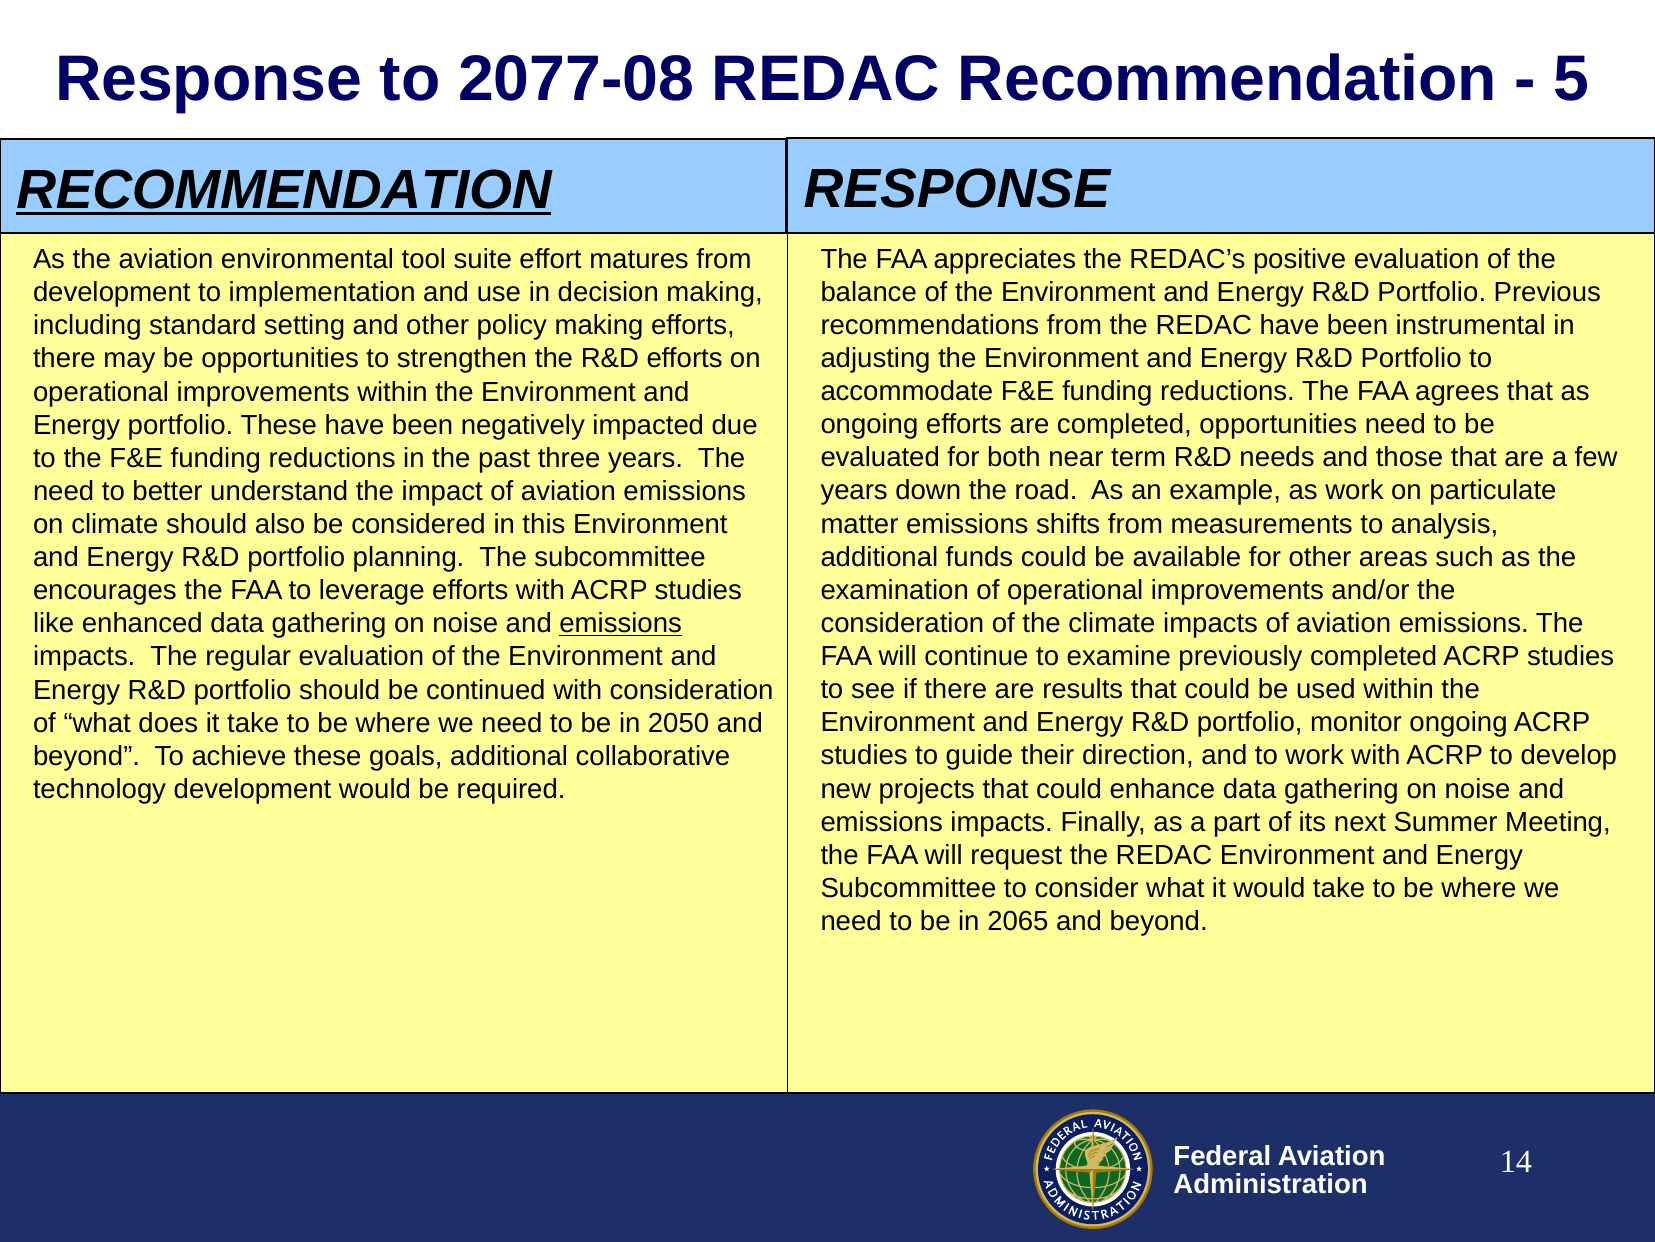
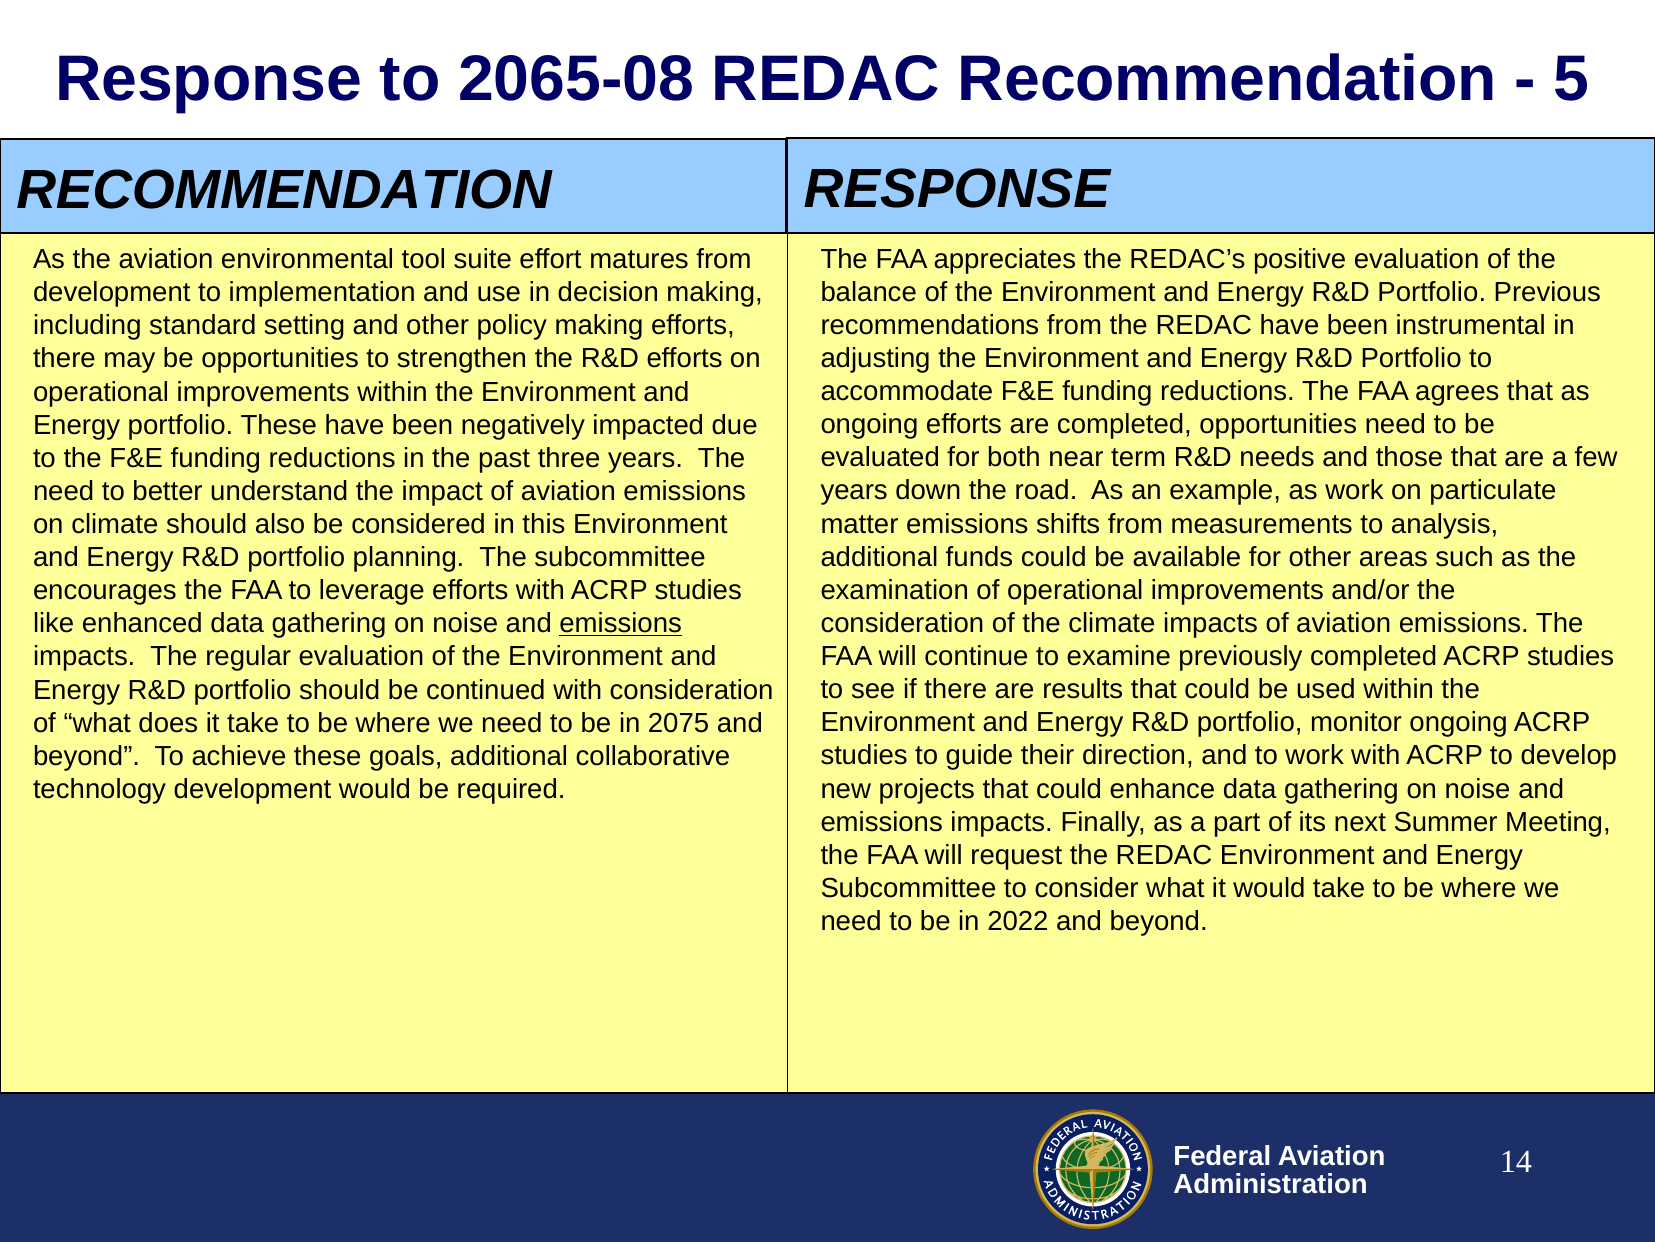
2077-08: 2077-08 -> 2065-08 (576, 79)
RECOMMENDATION underline: present -> none (284, 190)
2050: 2050 -> 2075 (679, 723)
2065: 2065 -> 2022 (1018, 921)
